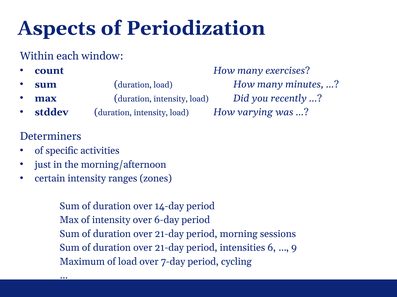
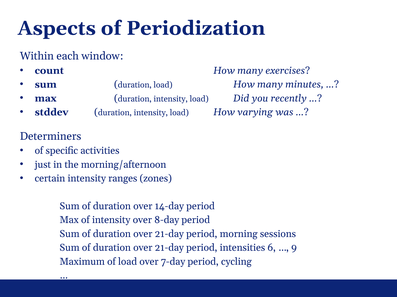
6-day: 6-day -> 8-day (167, 220)
